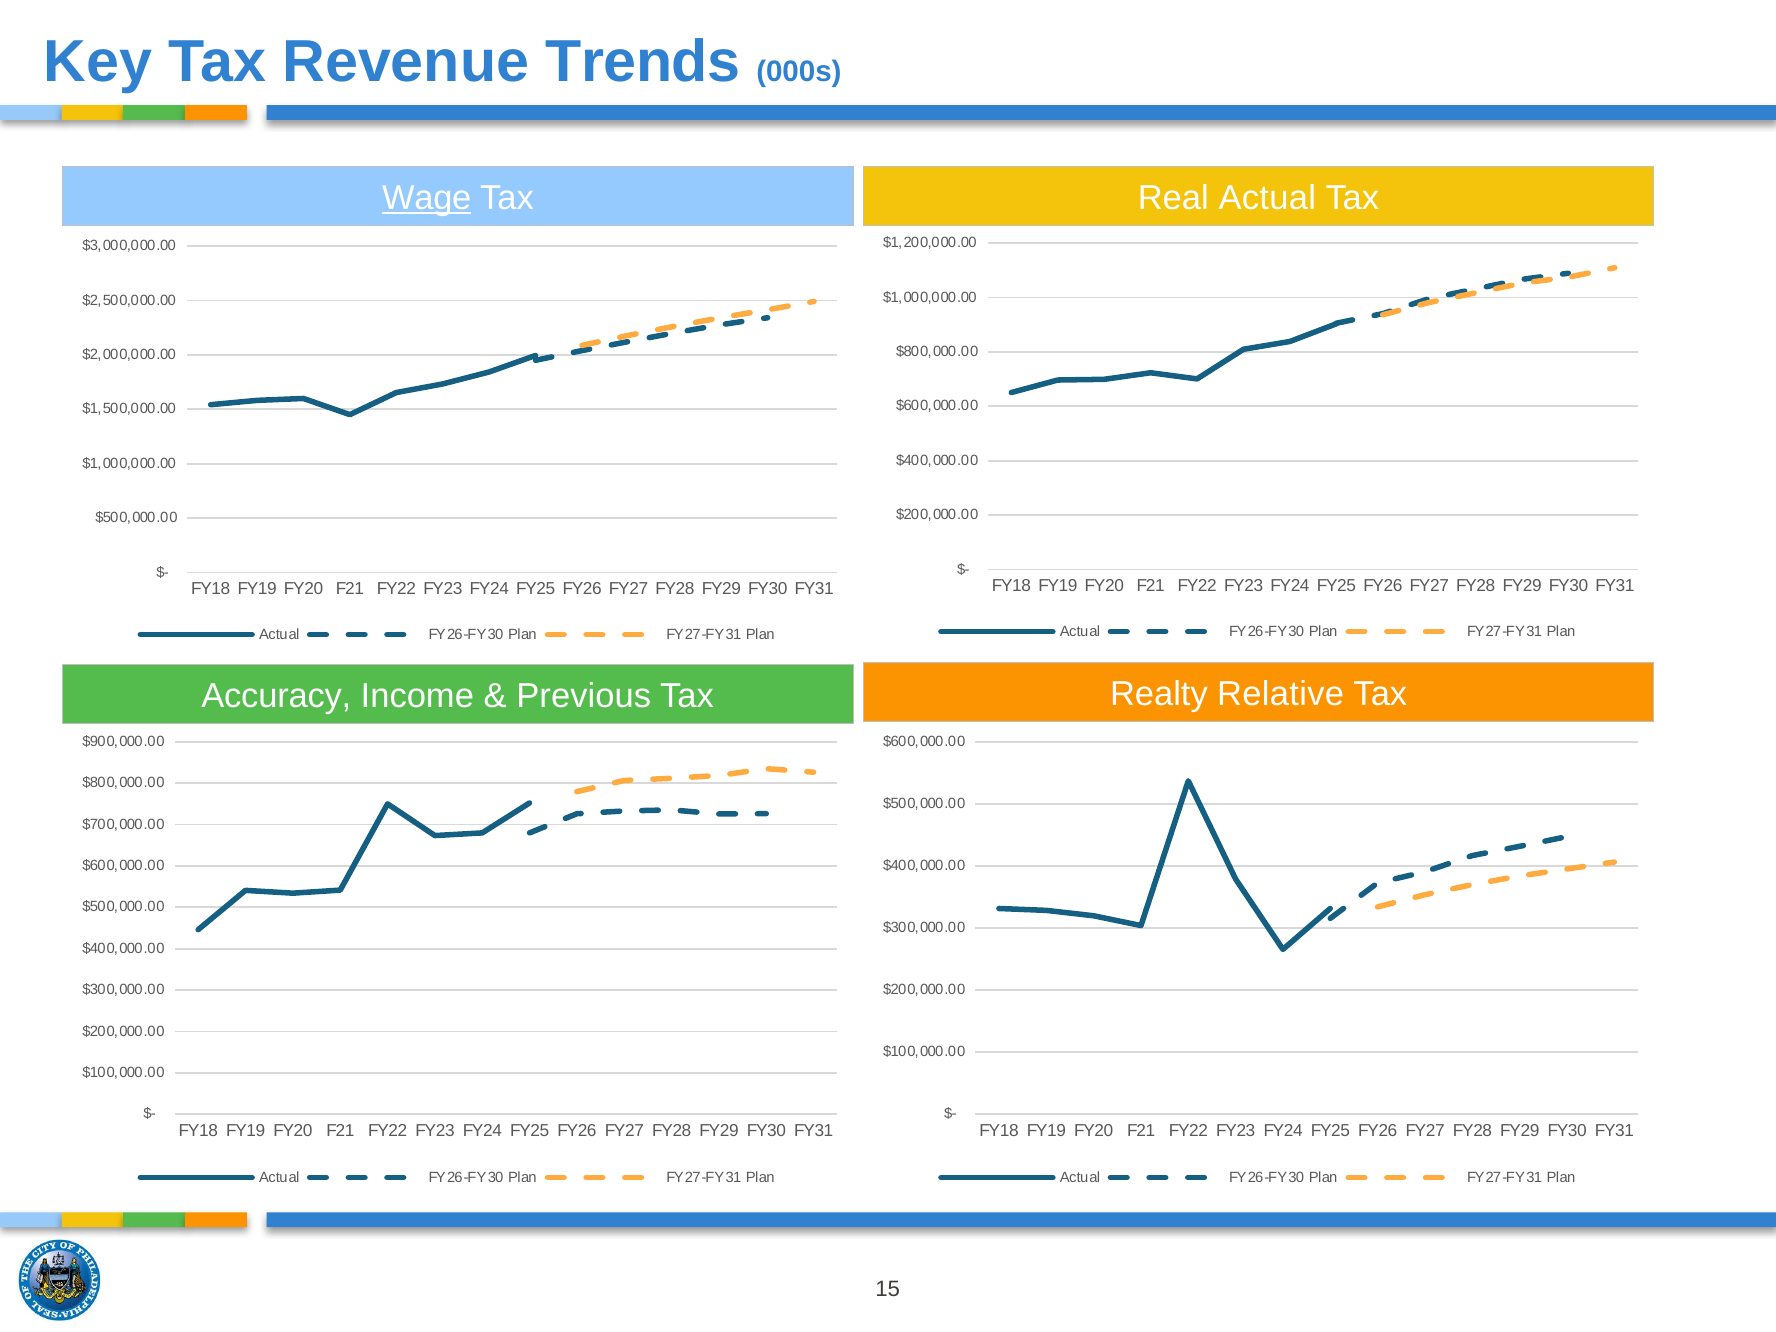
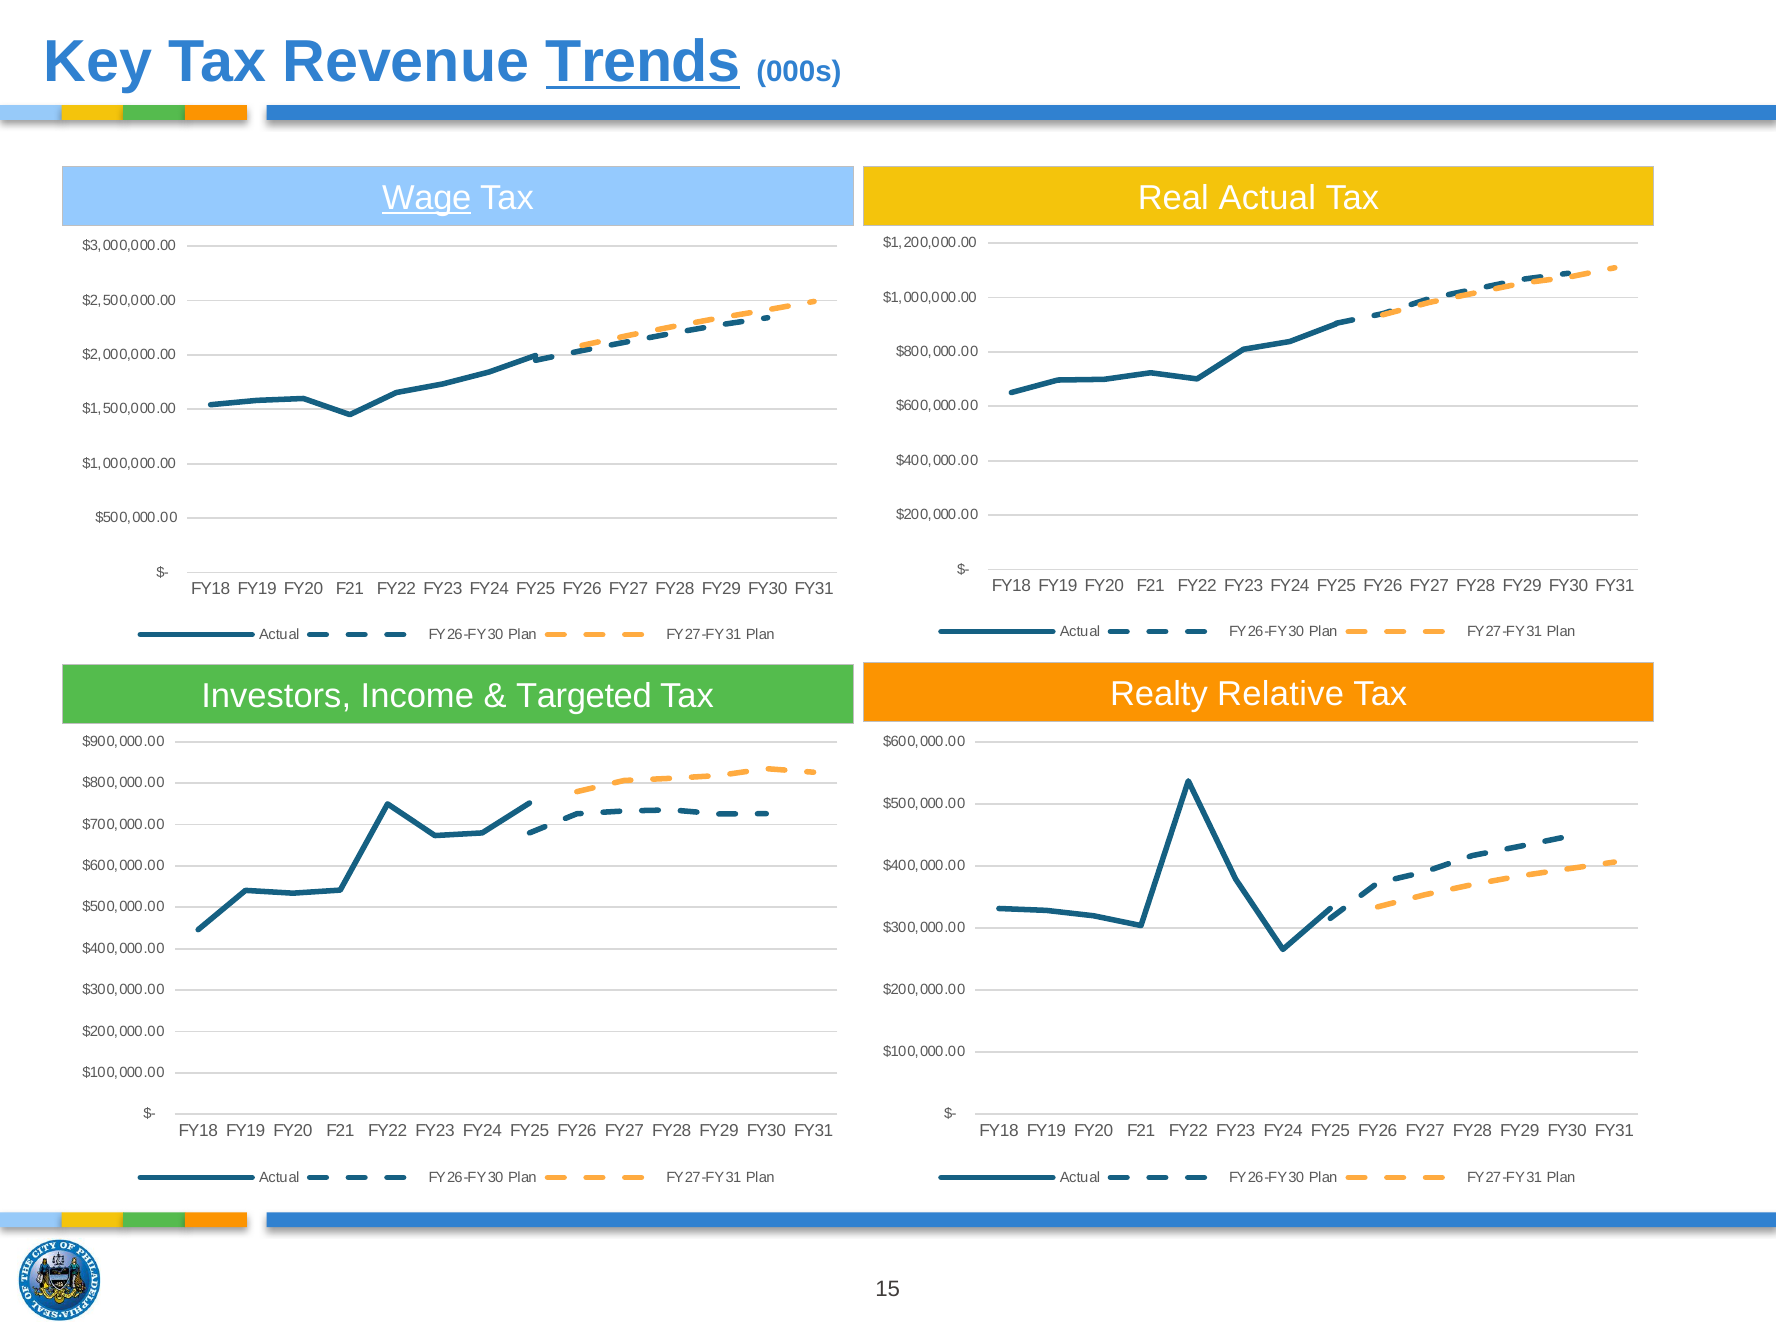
Trends underline: none -> present (643, 62)
Accuracy: Accuracy -> Investors (276, 696)
Previous: Previous -> Targeted (584, 696)
